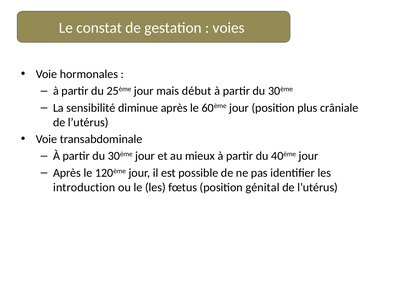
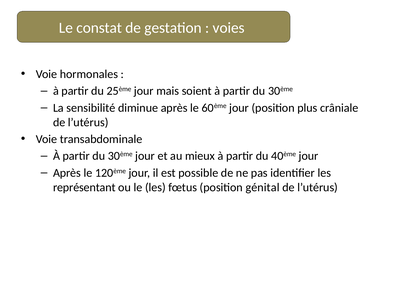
début: début -> soient (197, 91)
introduction: introduction -> représentant (84, 187)
